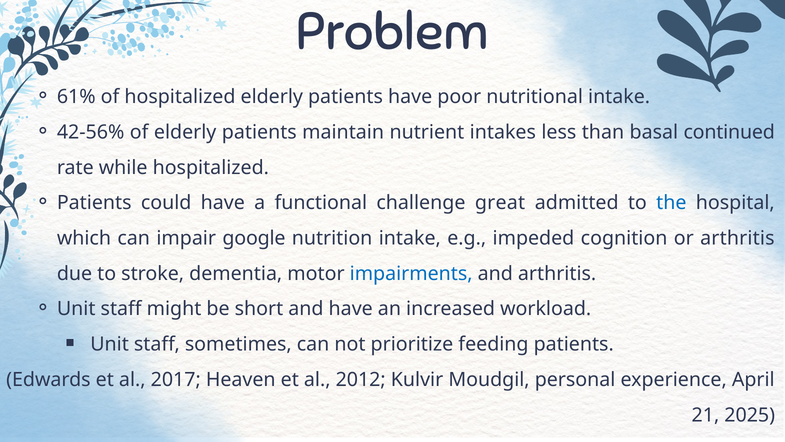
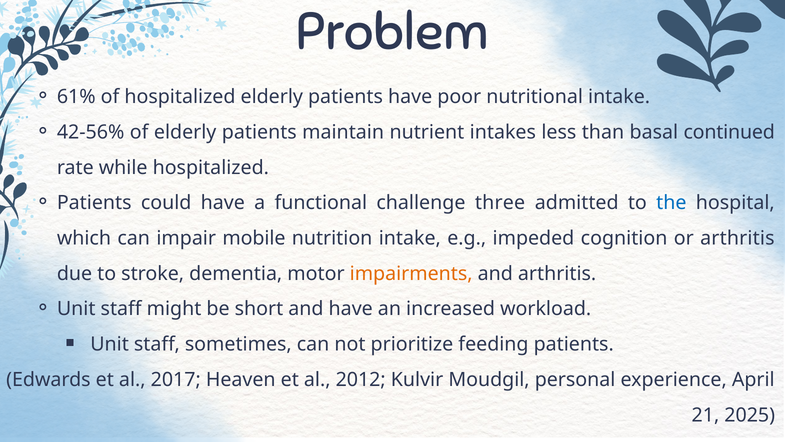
great: great -> three (500, 203)
google: google -> mobile (254, 238)
impairments colour: blue -> orange (411, 273)
